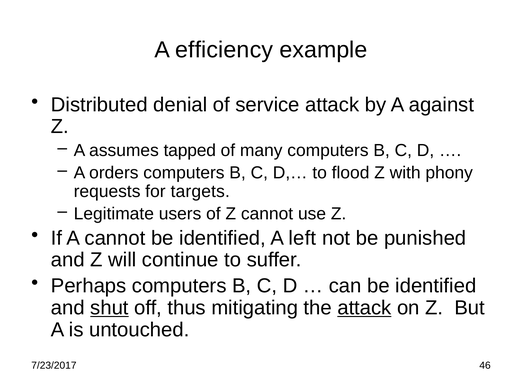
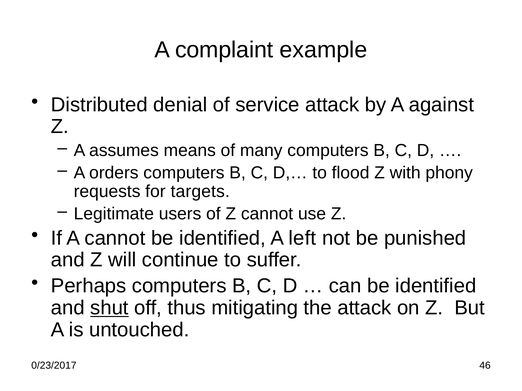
efficiency: efficiency -> complaint (224, 50)
tapped: tapped -> means (190, 151)
attack underline: present -> none (364, 308)
7/23/2017: 7/23/2017 -> 0/23/2017 (54, 366)
